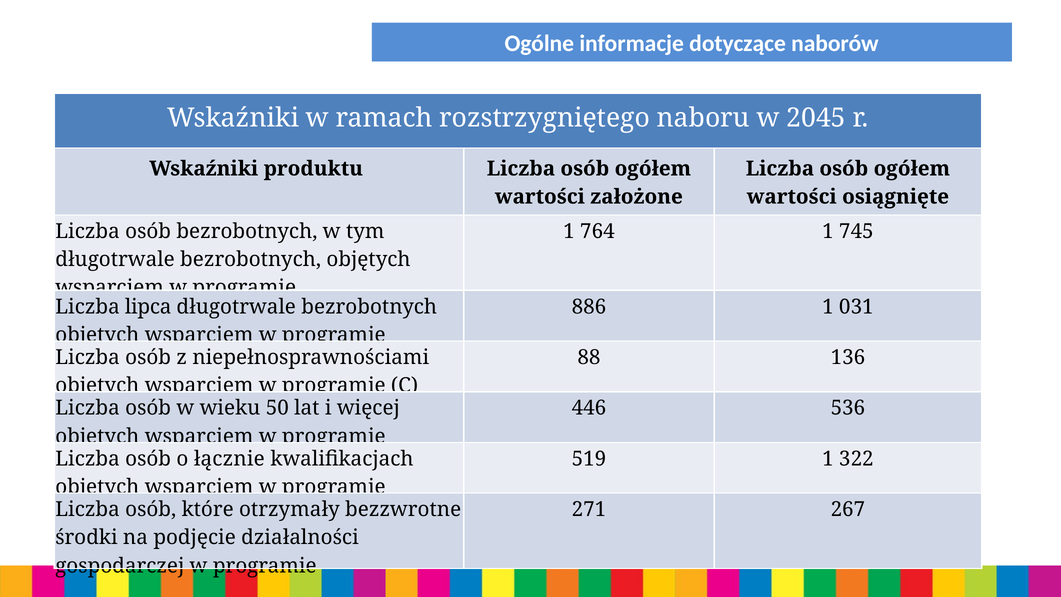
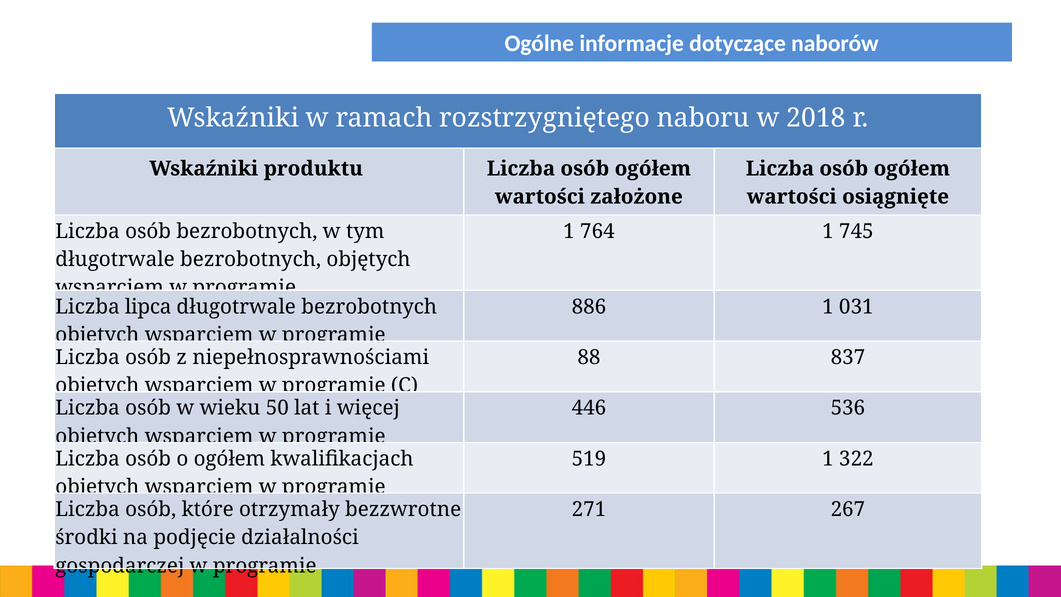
2045: 2045 -> 2018 (816, 118)
136: 136 -> 837 (848, 357)
o łącznie: łącznie -> ogółem (229, 459)
